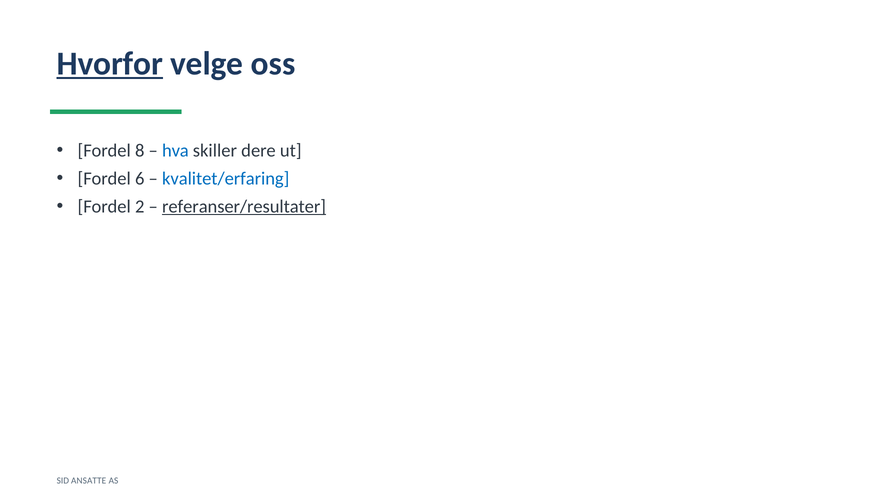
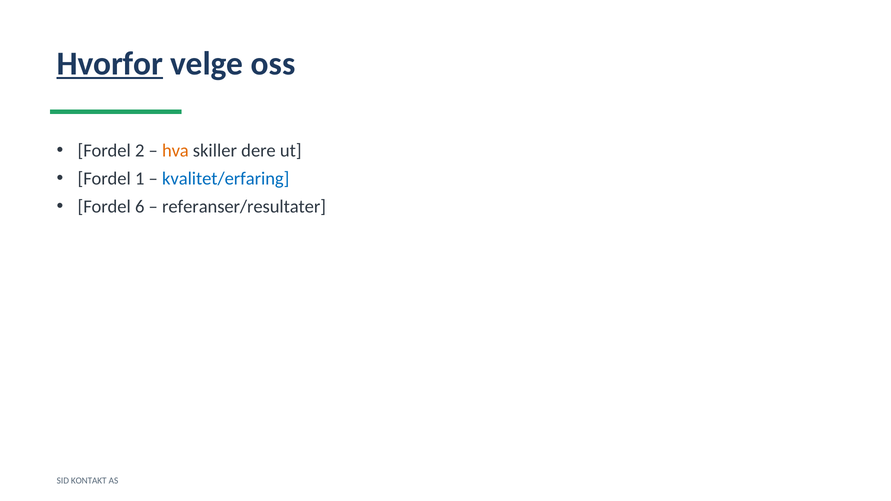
8: 8 -> 2 (140, 151)
hva colour: blue -> orange (175, 151)
6: 6 -> 1 (140, 179)
2: 2 -> 6 (140, 207)
referanser/resultater underline: present -> none (244, 207)
ANSATTE: ANSATTE -> KONTAKT (89, 481)
